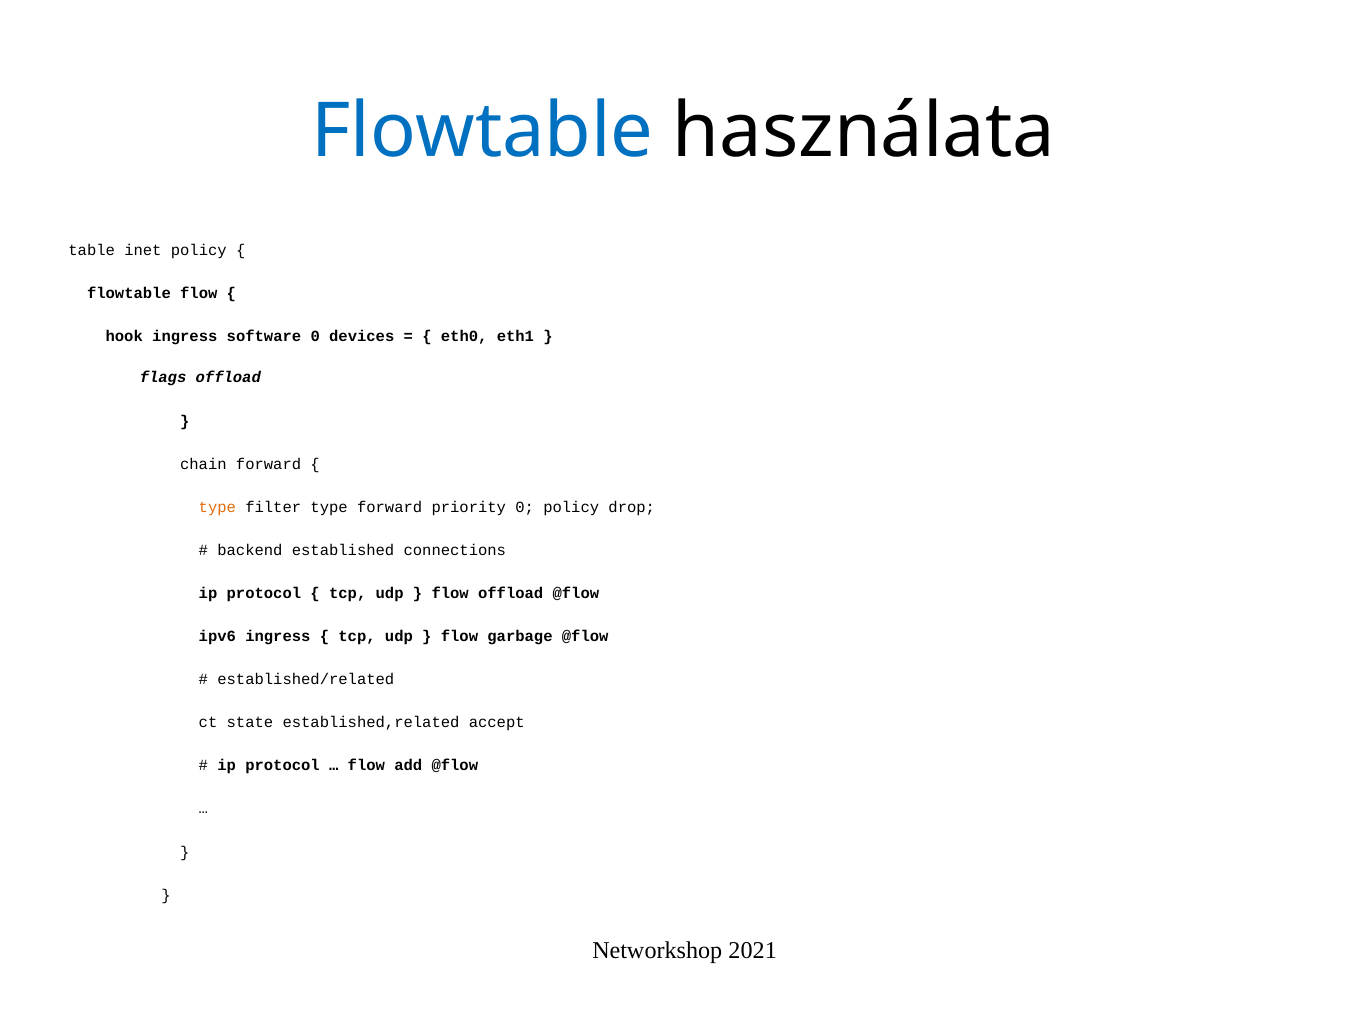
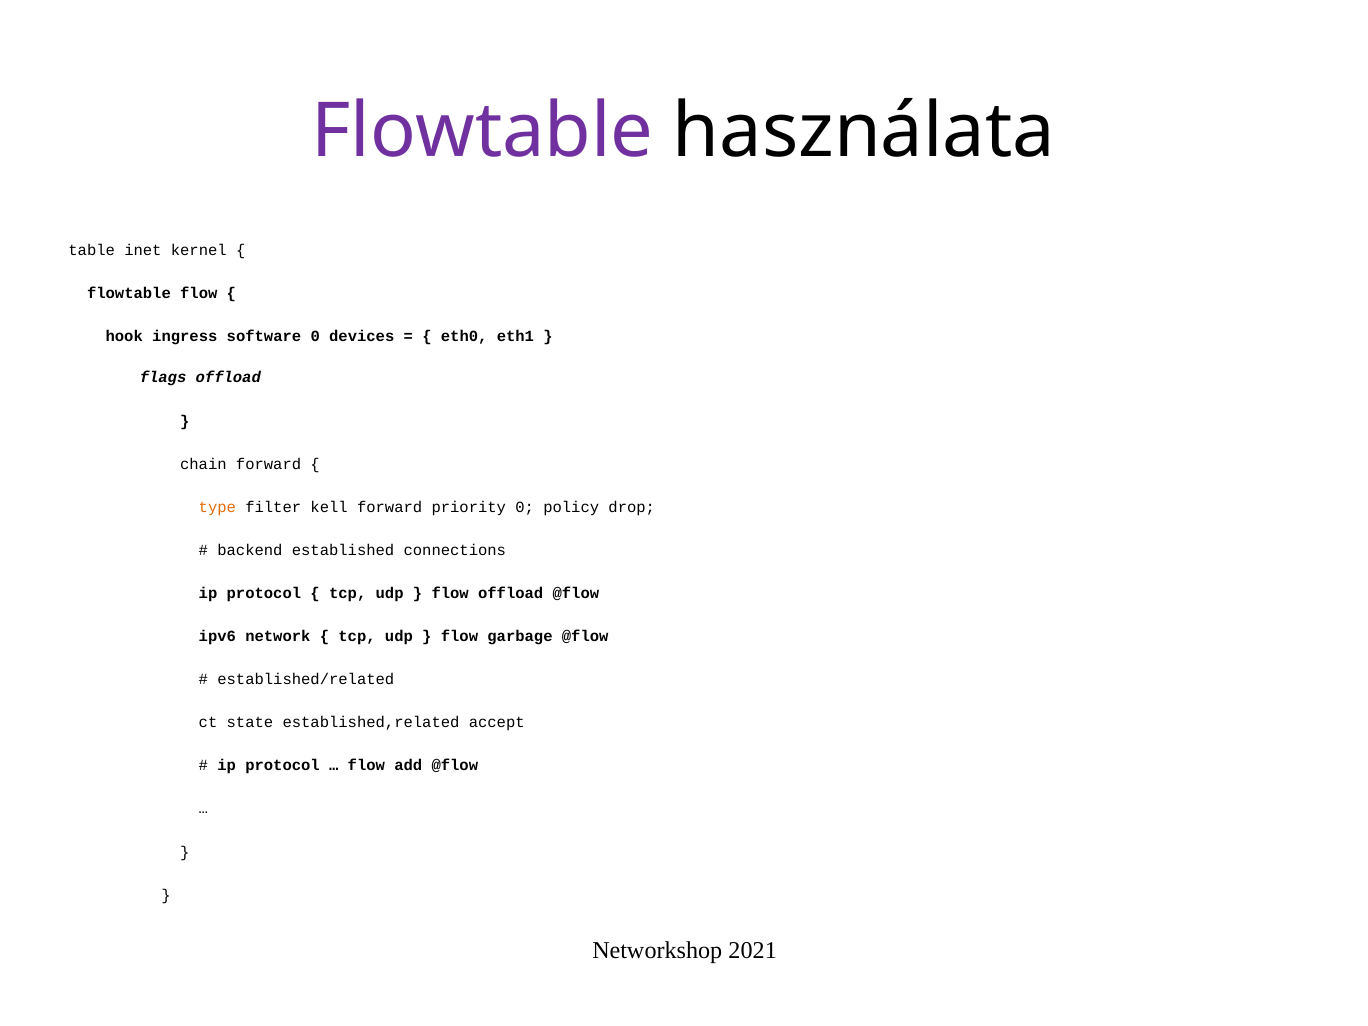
Flowtable colour: blue -> purple (482, 132)
inet policy: policy -> kernel (199, 250)
filter type: type -> kell (329, 507)
ipv6 ingress: ingress -> network (278, 636)
